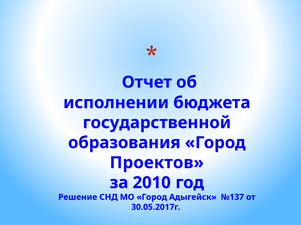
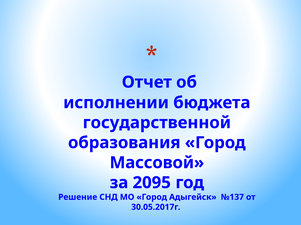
Проектов: Проектов -> Массовой (157, 163)
2010: 2010 -> 2095 (152, 183)
